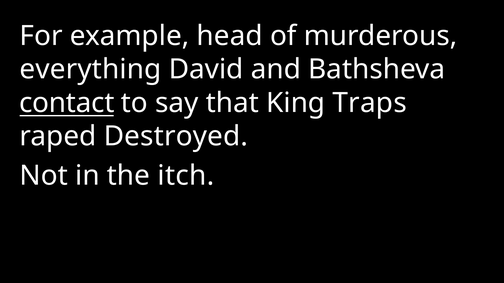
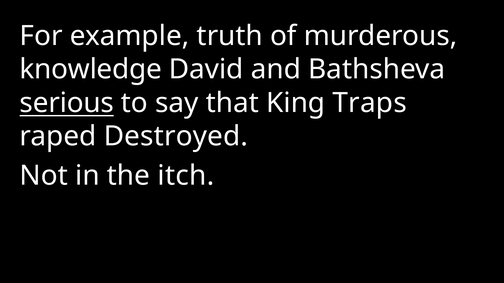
head: head -> truth (230, 36)
everything: everything -> knowledge (91, 69)
contact: contact -> serious (67, 103)
